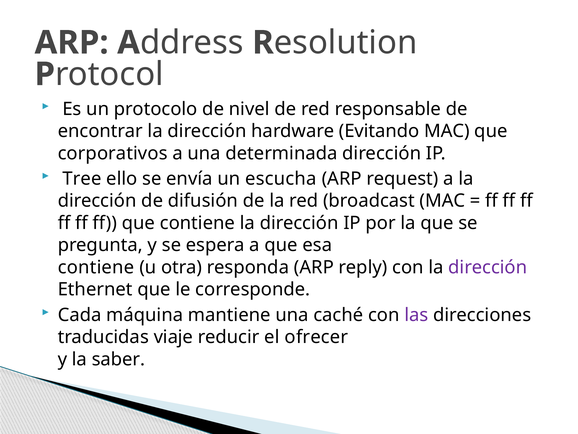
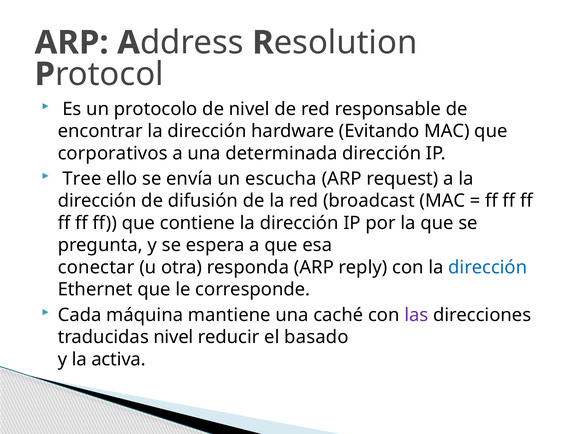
contiene: contiene -> conectar (96, 267)
dirección colour: purple -> blue (488, 267)
traducidas viaje: viaje -> nivel (173, 337)
ofrecer: ofrecer -> basado (316, 337)
saber: saber -> activa (119, 359)
